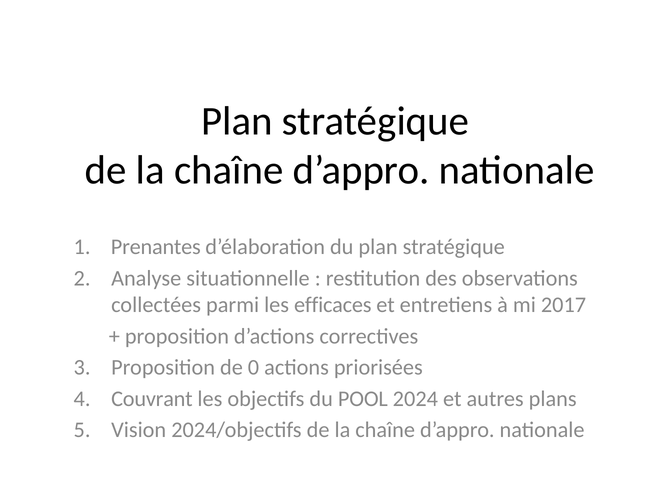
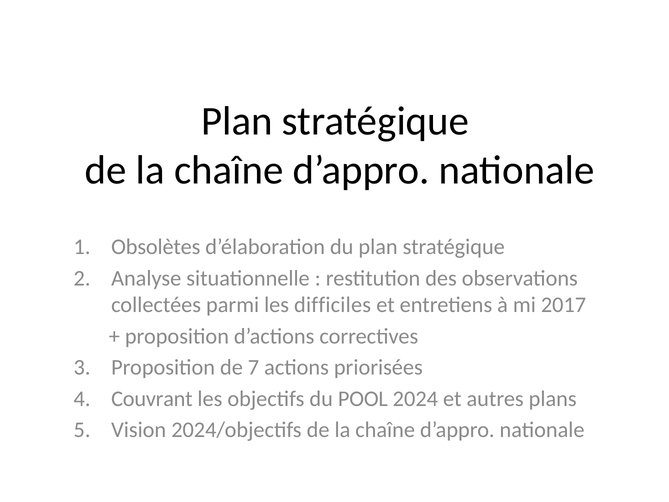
Prenantes: Prenantes -> Obsolètes (156, 247)
efficaces: efficaces -> difficiles (333, 305)
0: 0 -> 7 (253, 367)
